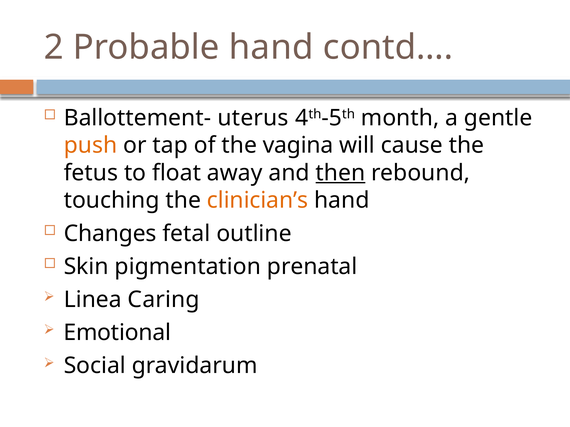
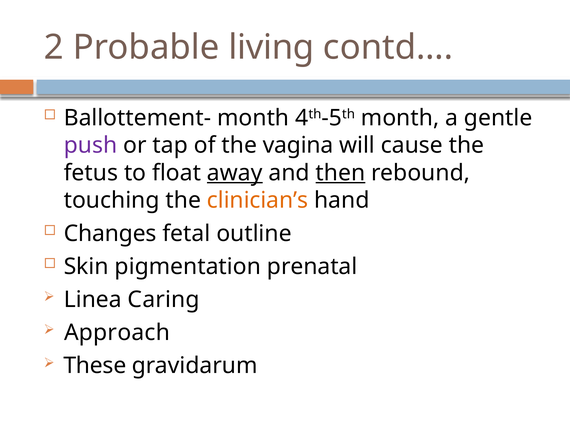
Probable hand: hand -> living (271, 48)
Ballottement- uterus: uterus -> month (253, 118)
push colour: orange -> purple (90, 145)
away underline: none -> present (235, 173)
Emotional: Emotional -> Approach (117, 333)
Social: Social -> These (95, 366)
